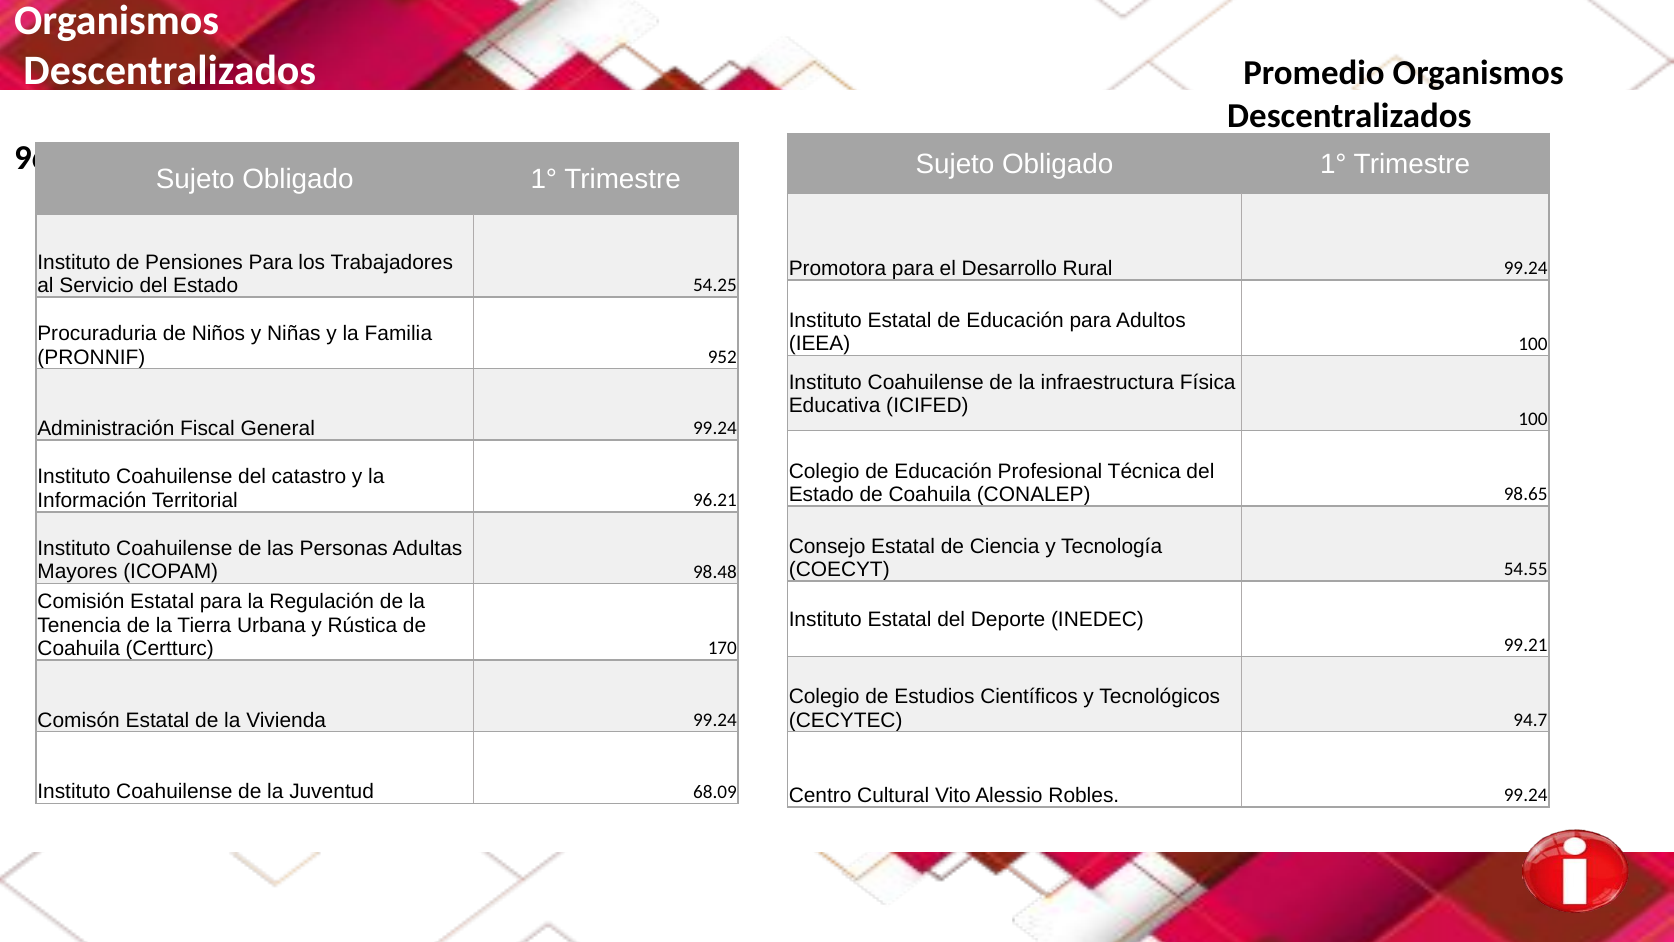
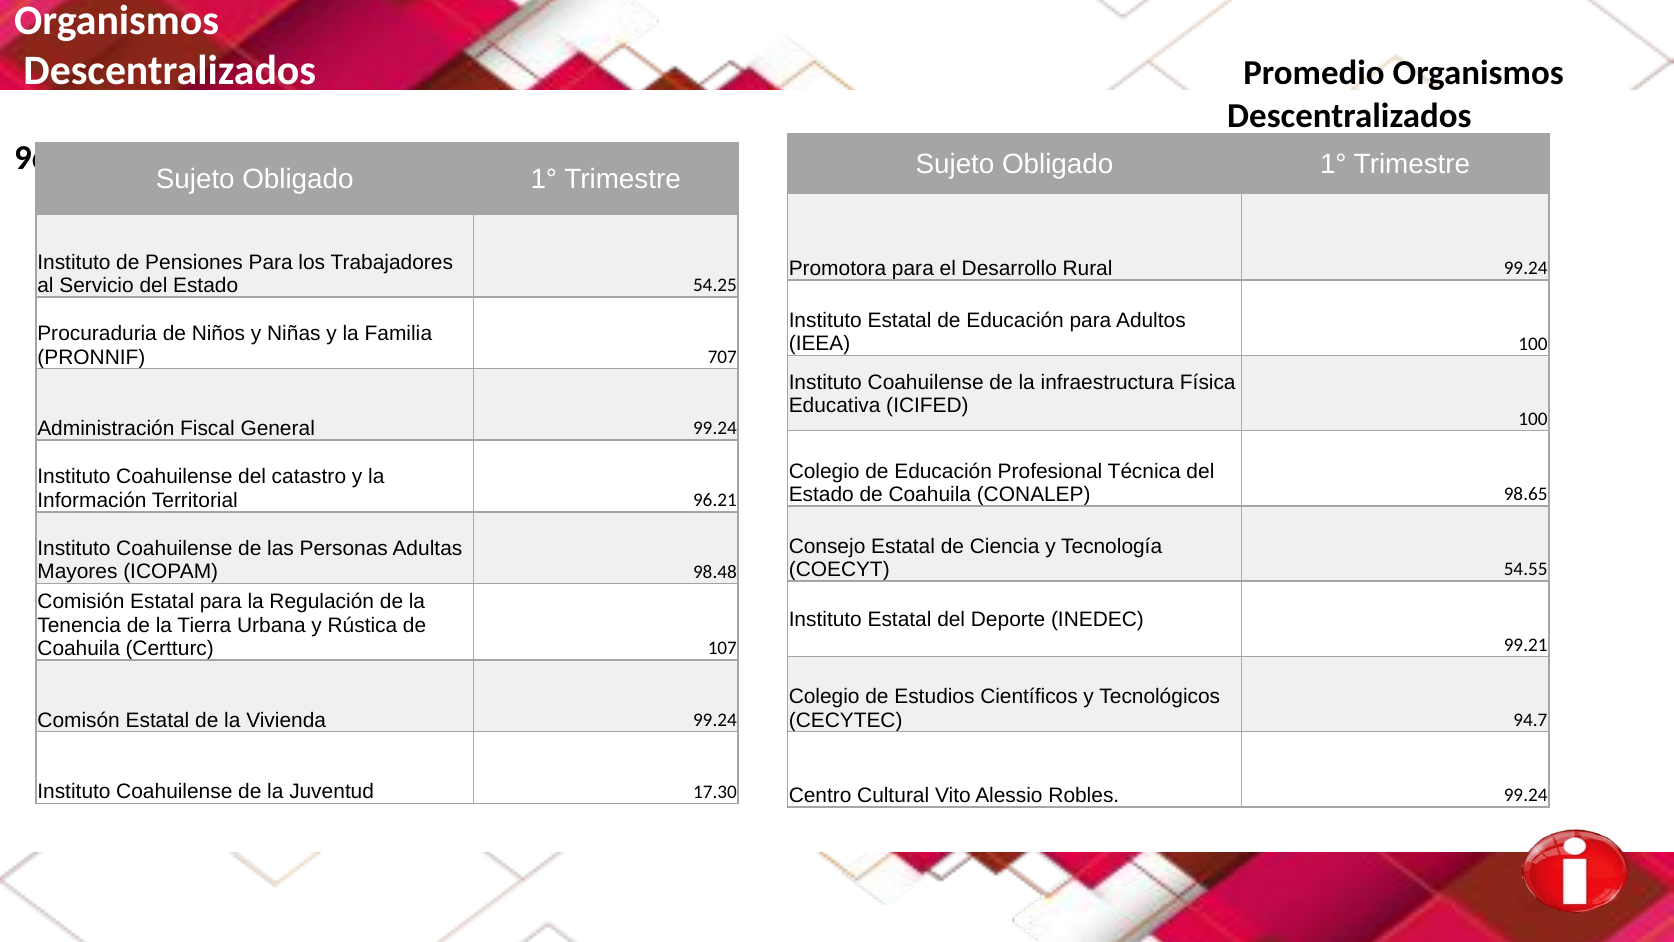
952: 952 -> 707 (722, 357)
170: 170 -> 107 (722, 648)
68.09: 68.09 -> 17.30 (715, 791)
